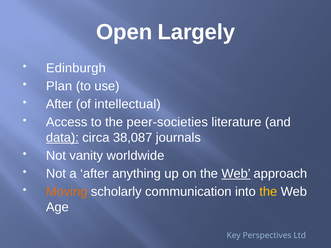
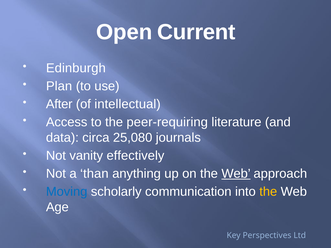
Largely: Largely -> Current (196, 32)
peer-societies: peer-societies -> peer-requiring (167, 122)
data underline: present -> none (62, 138)
38,087: 38,087 -> 25,080 (133, 138)
worldwide: worldwide -> effectively (135, 156)
a after: after -> than (94, 174)
Moving colour: orange -> blue (67, 192)
